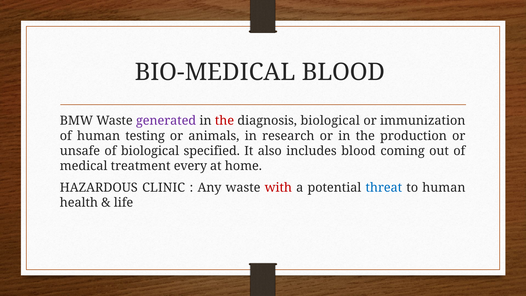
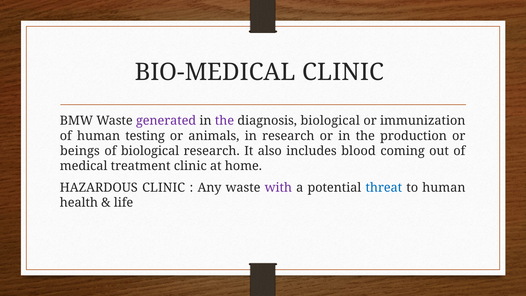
BIO-MEDICAL BLOOD: BLOOD -> CLINIC (343, 72)
the colour: red -> purple (224, 121)
unsafe: unsafe -> beings (80, 151)
biological specified: specified -> research (212, 151)
treatment every: every -> clinic (190, 166)
with colour: red -> purple (278, 188)
